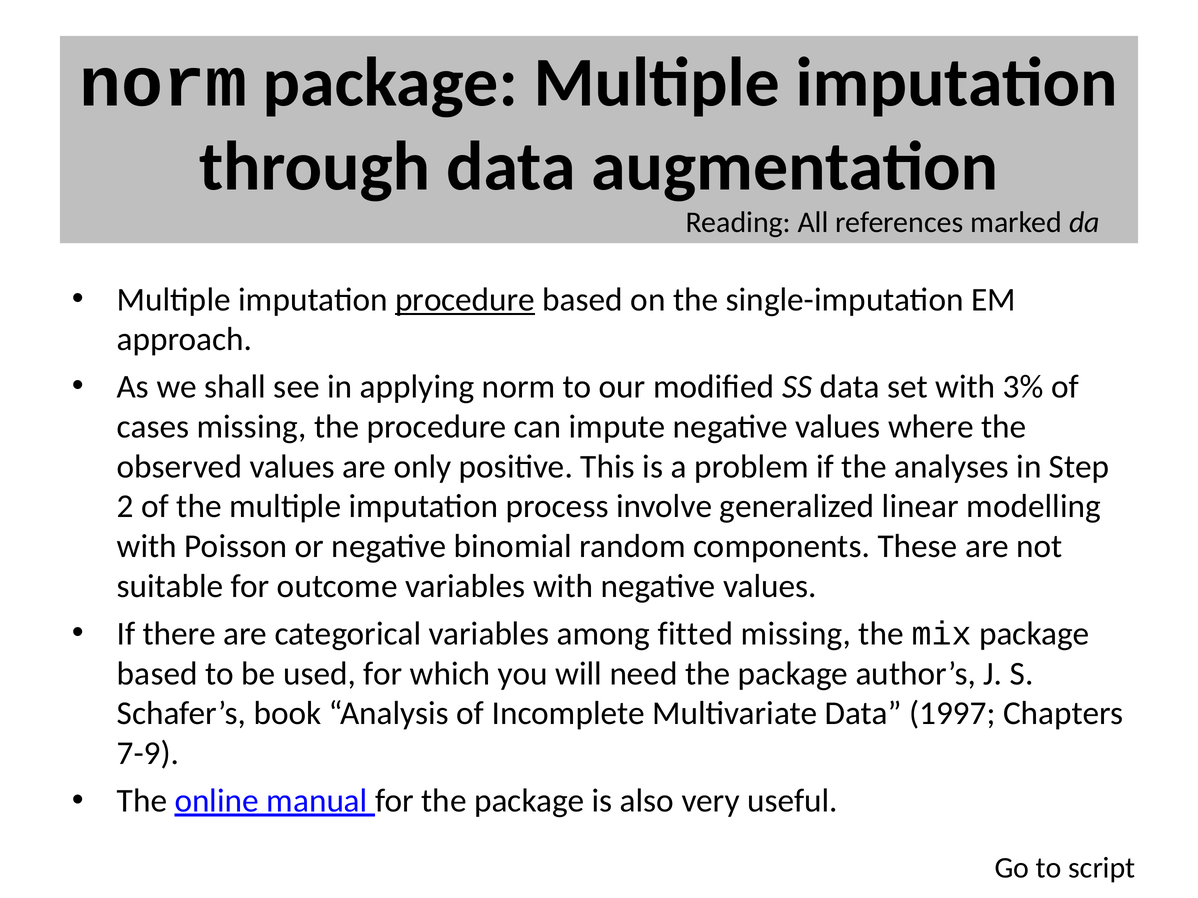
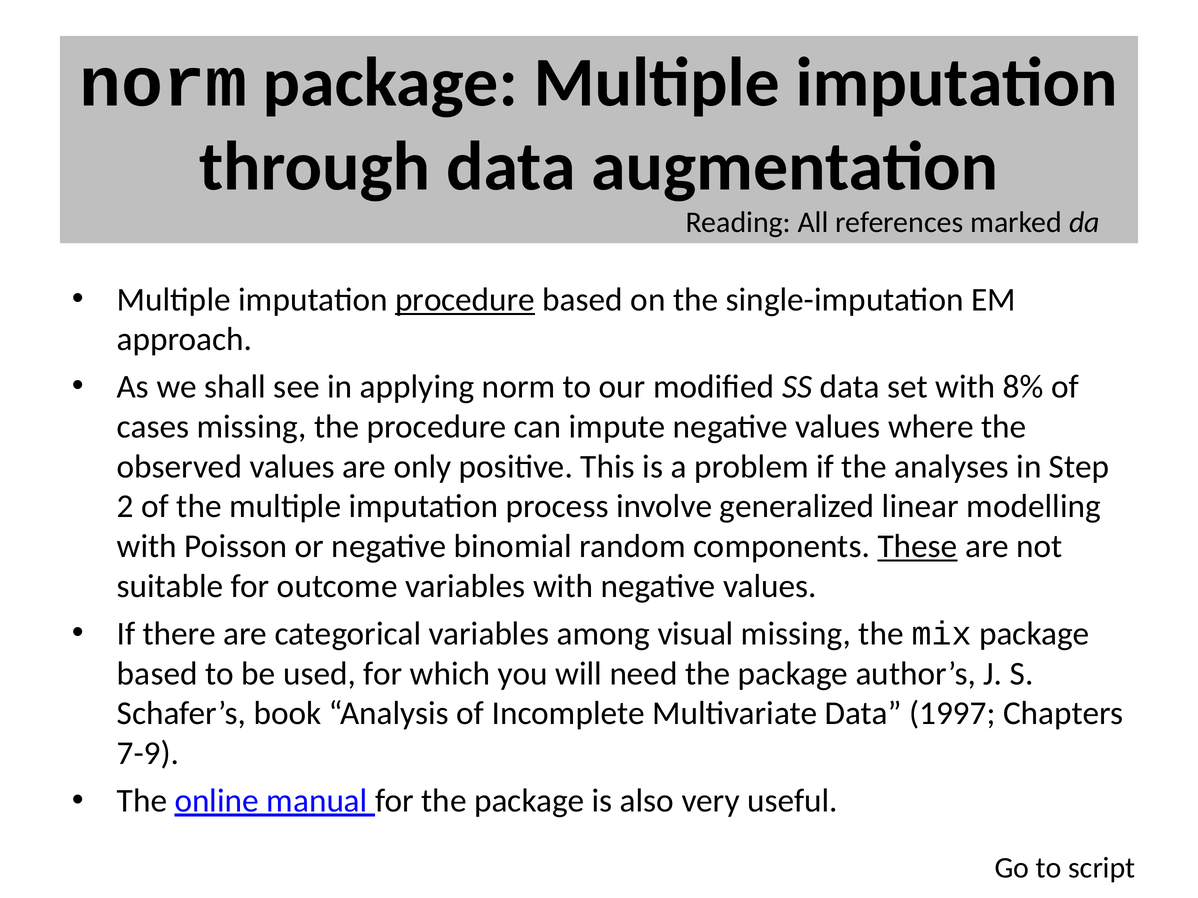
3%: 3% -> 8% (1023, 387)
These underline: none -> present (918, 547)
fitted: fitted -> visual (696, 634)
